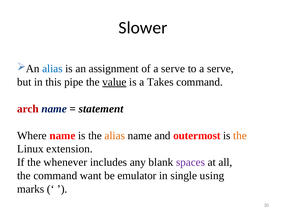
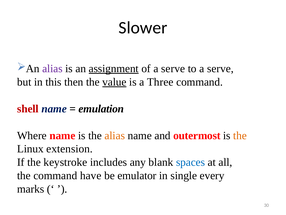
alias colour: blue -> purple (52, 68)
assignment underline: none -> present (114, 68)
pipe: pipe -> then (74, 82)
Takes: Takes -> Three (160, 82)
arch: arch -> shell (28, 108)
statement: statement -> emulation (101, 108)
whenever: whenever -> keystroke (65, 162)
spaces colour: purple -> blue (191, 162)
want: want -> have (91, 175)
using: using -> every (212, 175)
